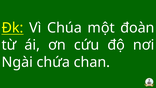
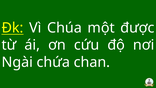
đoàn: đoàn -> được (137, 28)
